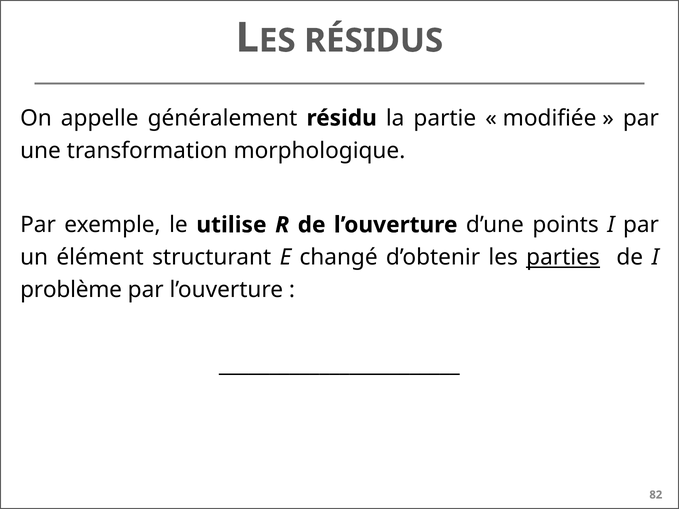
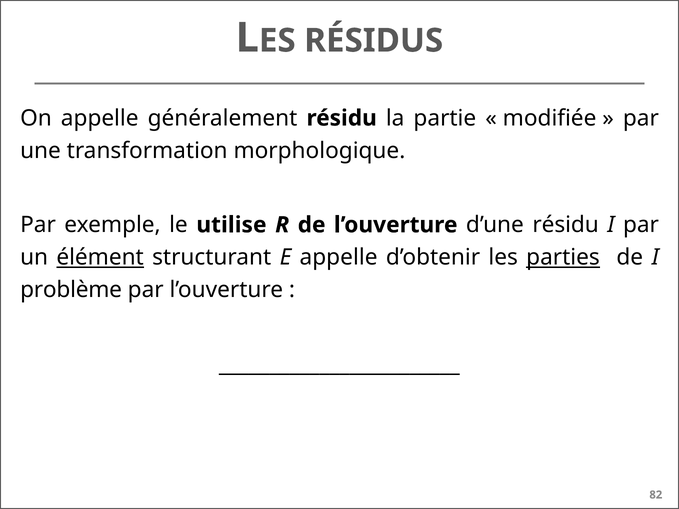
d’une points: points -> résidu (566, 225)
élément underline: none -> present (100, 258)
E changé: changé -> appelle (339, 258)
